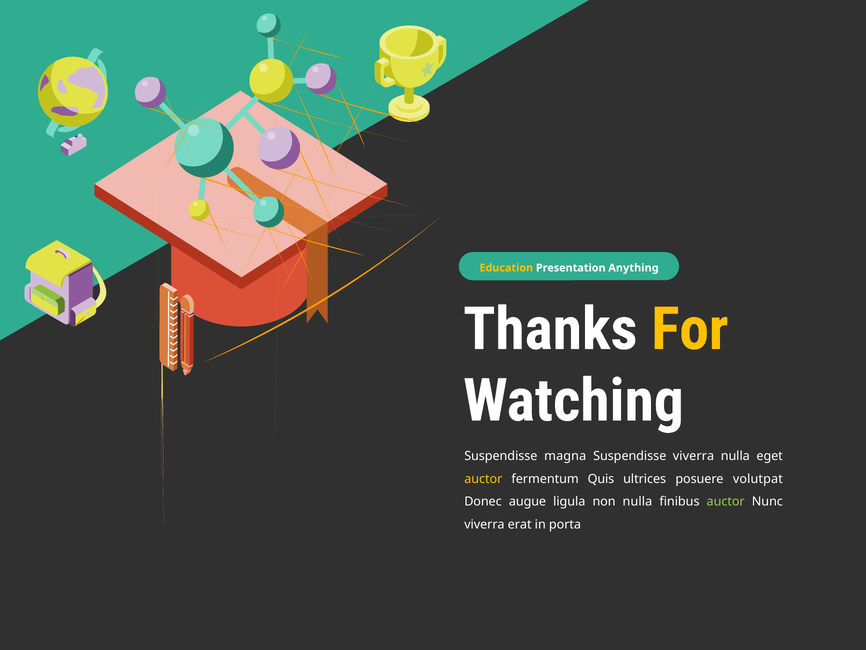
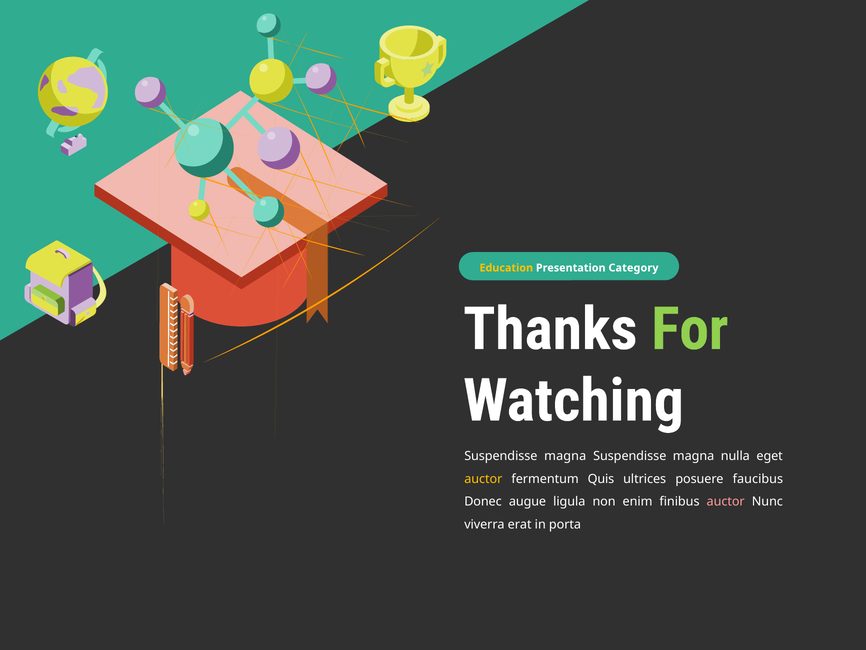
Anything: Anything -> Category (633, 268)
For colour: yellow -> light green (690, 329)
viverra: viverra -> magna (694, 456)
volutpat: volutpat -> faucibus (758, 479)
non nulla: nulla -> enim (638, 501)
auctor colour: light green -> pink (726, 501)
